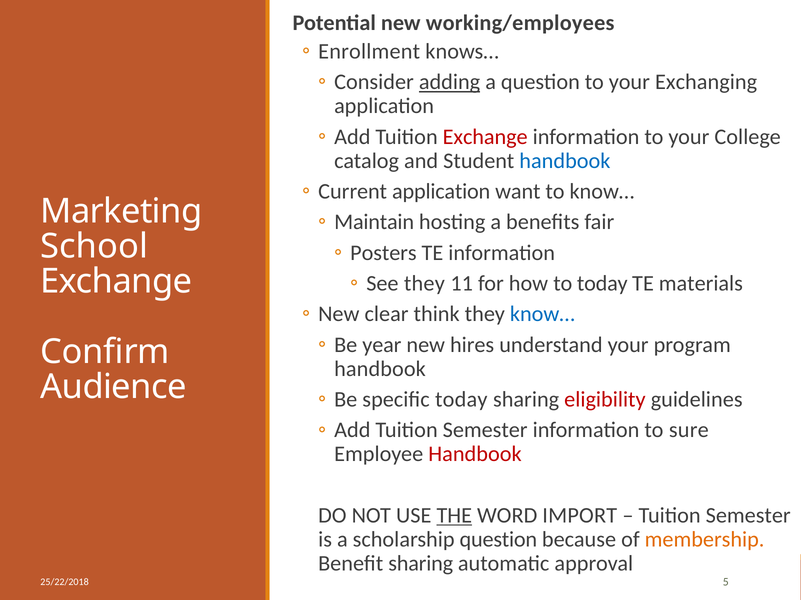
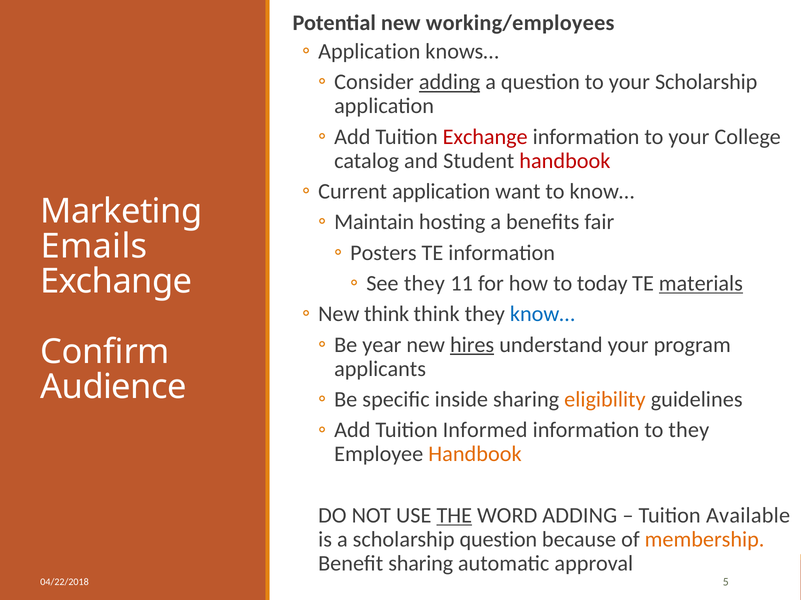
Enrollment: Enrollment -> Application (369, 51)
your Exchanging: Exchanging -> Scholarship (706, 82)
handbook colour: blue -> red (565, 161)
School: School -> Emails (94, 247)
materials underline: none -> present (701, 284)
New clear: clear -> think (387, 315)
hires underline: none -> present (472, 345)
handbook: handbook -> applicants (380, 369)
specific today: today -> inside (461, 400)
eligibility colour: red -> orange (605, 400)
Add Tuition Semester: Semester -> Informed (485, 431)
to sure: sure -> they (689, 431)
Handbook colour: red -> orange (475, 455)
WORD IMPORT: IMPORT -> ADDING (580, 516)
Semester: Semester -> Available (748, 516)
25/22/2018: 25/22/2018 -> 04/22/2018 (65, 583)
